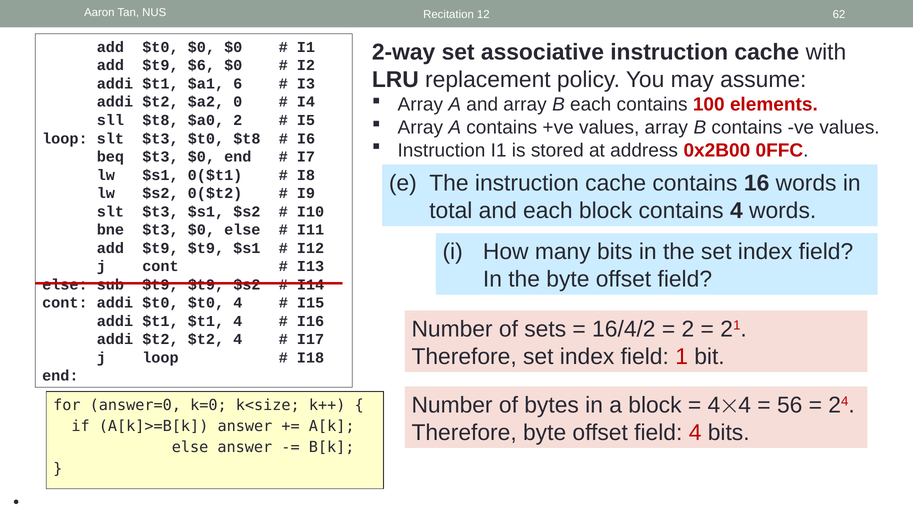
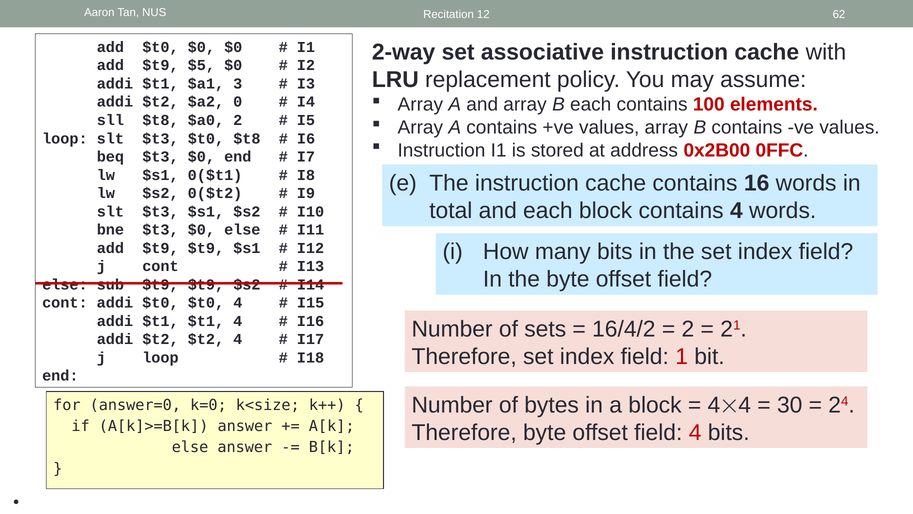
$6: $6 -> $5 (201, 65)
6: 6 -> 3 (238, 84)
56: 56 -> 30 (790, 405)
